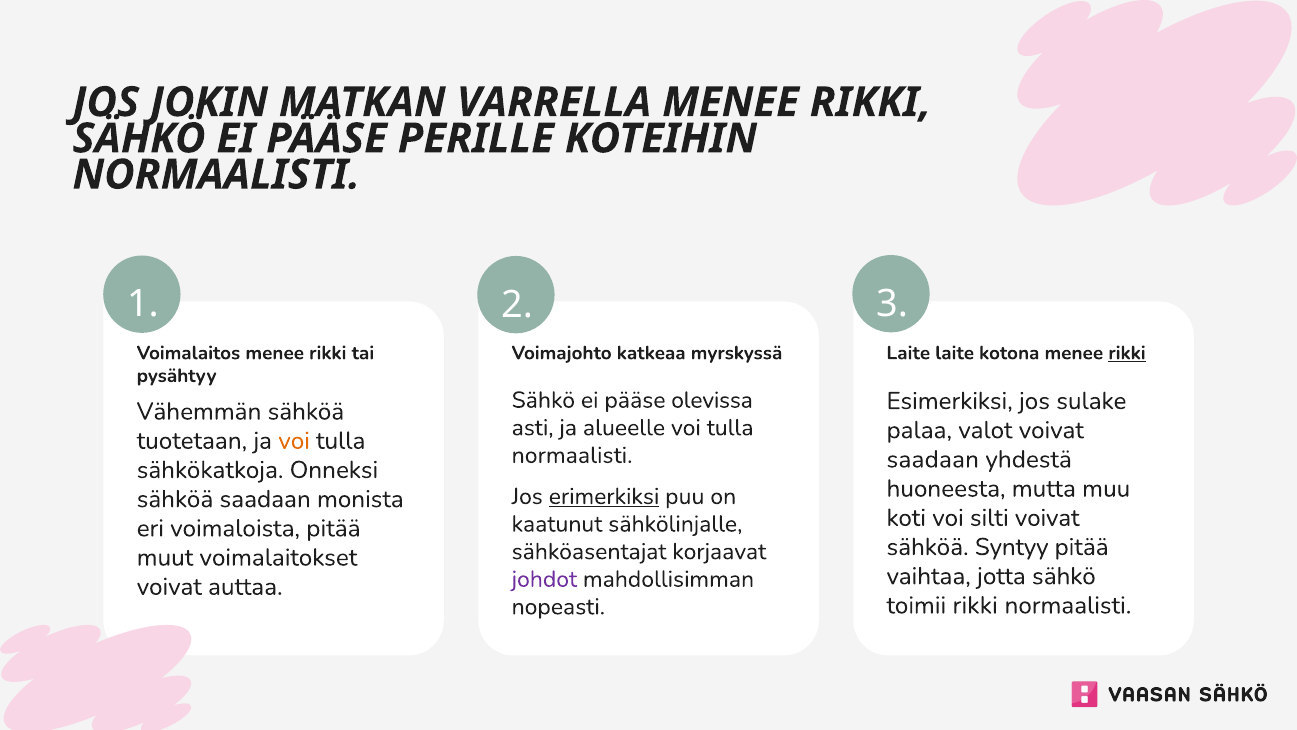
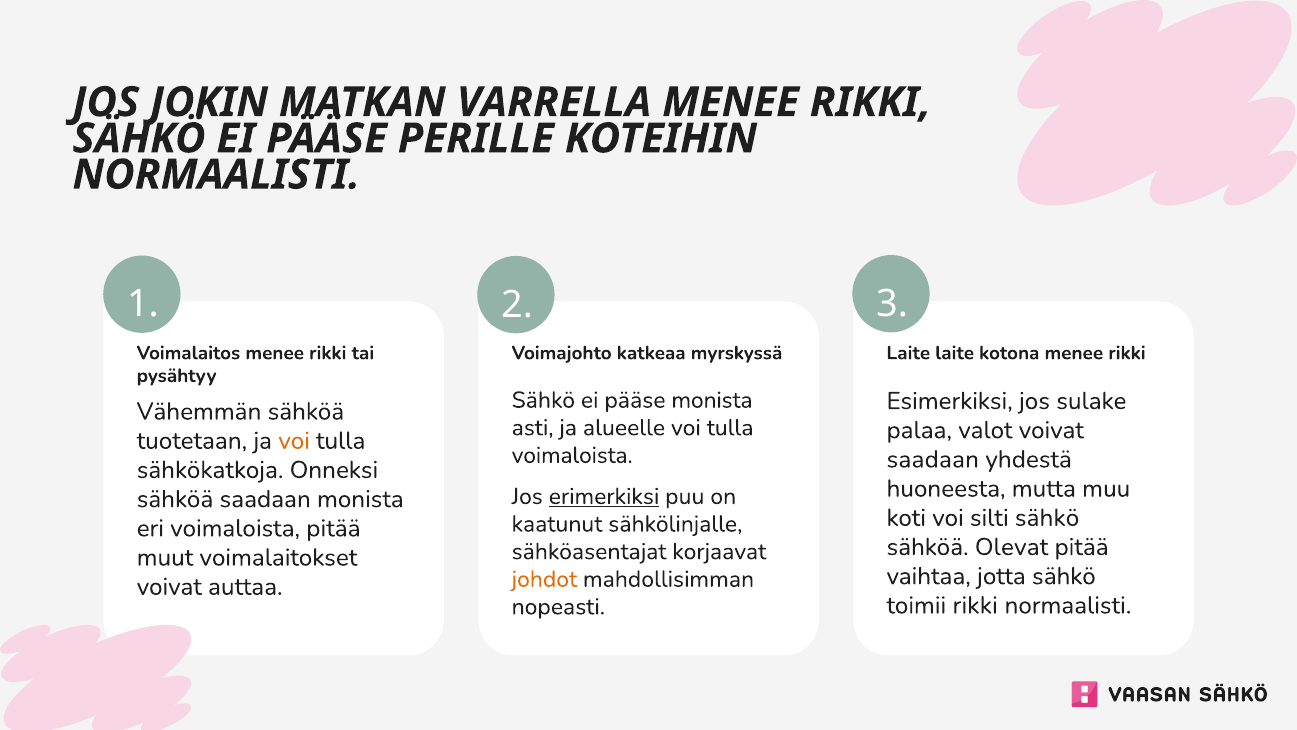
rikki underline: present -> none (1127, 353)
pääse olevissa: olevissa -> monista (712, 400)
normaalisti: normaalisti -> voimaloista (572, 455)
silti voivat: voivat -> sähkö (1047, 517)
Syntyy: Syntyy -> Olevat (1012, 547)
johdot colour: purple -> orange (544, 579)
